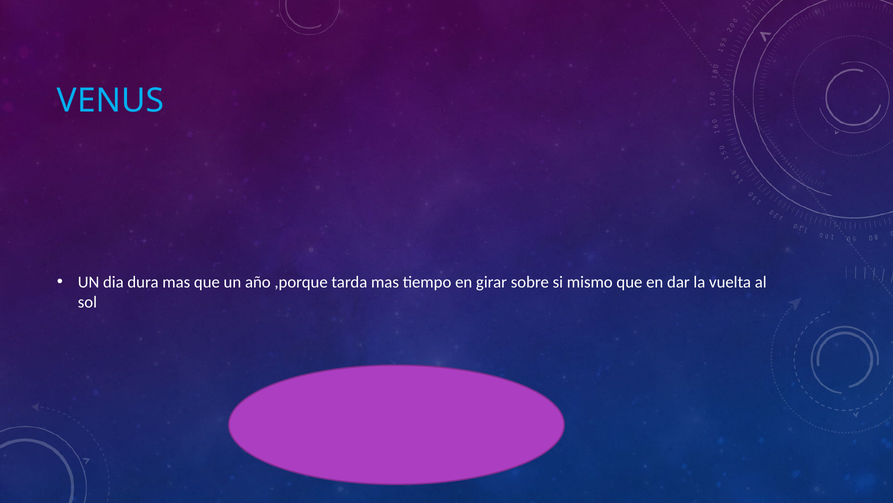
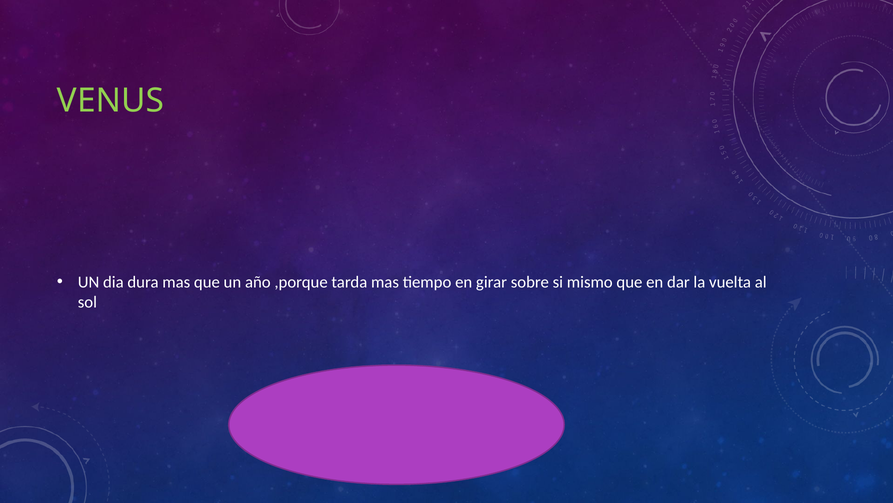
VENUS colour: light blue -> light green (110, 100)
